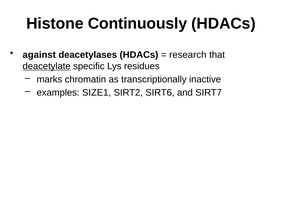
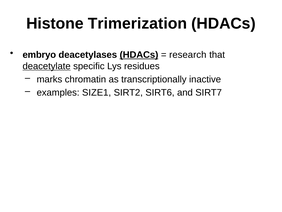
Continuously: Continuously -> Trimerization (137, 23)
against: against -> embryo (39, 55)
HDACs underline: none -> present (139, 55)
